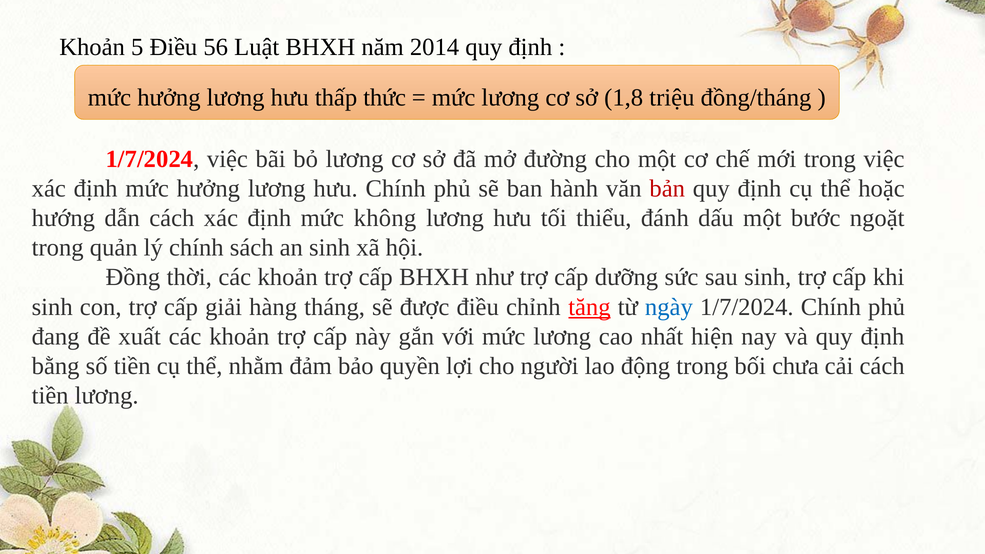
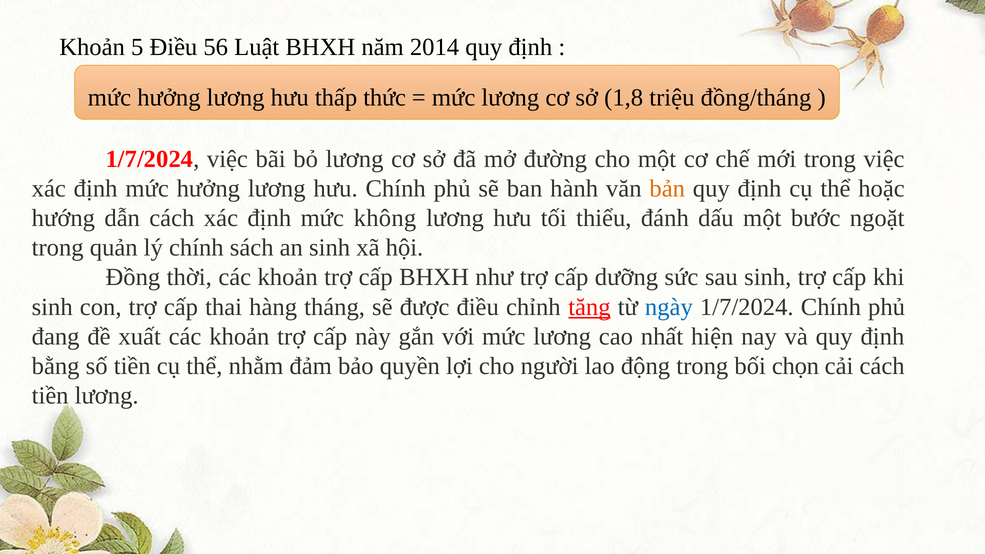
bản colour: red -> orange (667, 189)
giải: giải -> thai (224, 307)
chưa: chưa -> chọn (795, 366)
